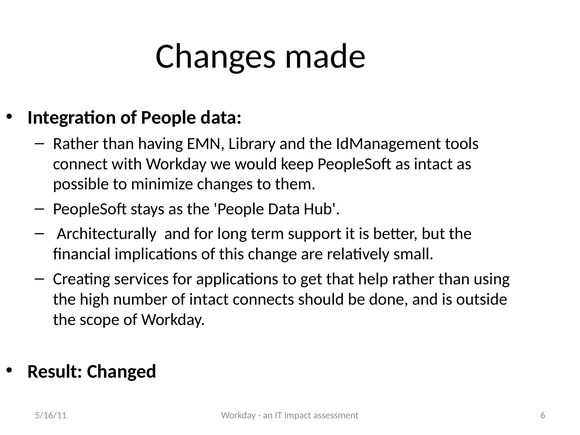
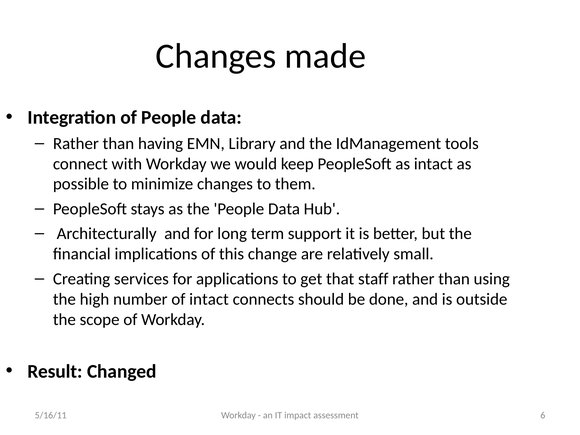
help: help -> staff (373, 279)
